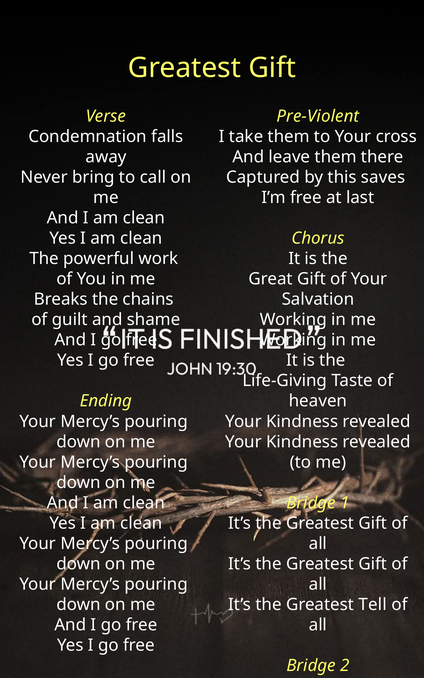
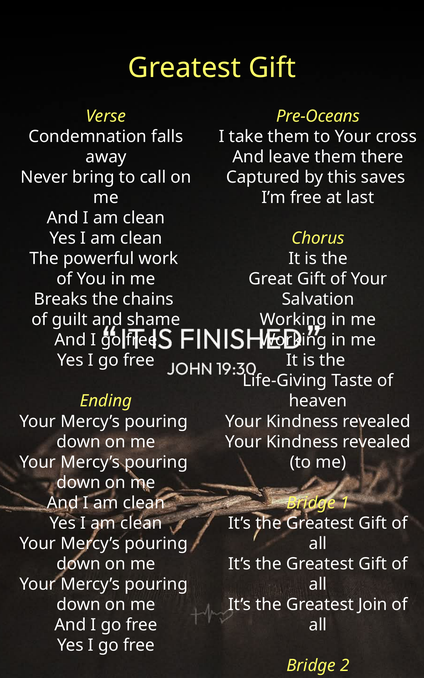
Pre-Violent: Pre-Violent -> Pre-Oceans (318, 116)
Tell: Tell -> Join (373, 605)
